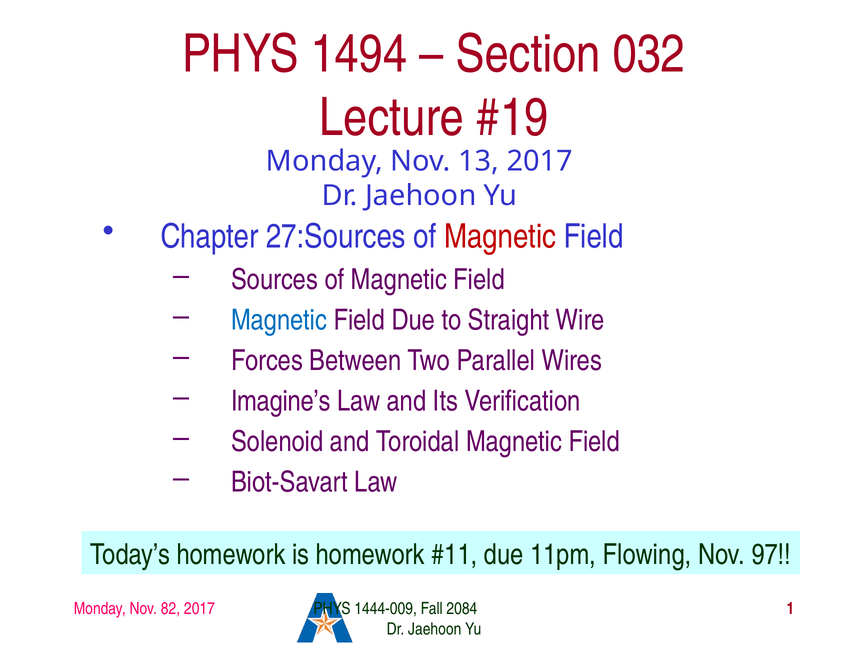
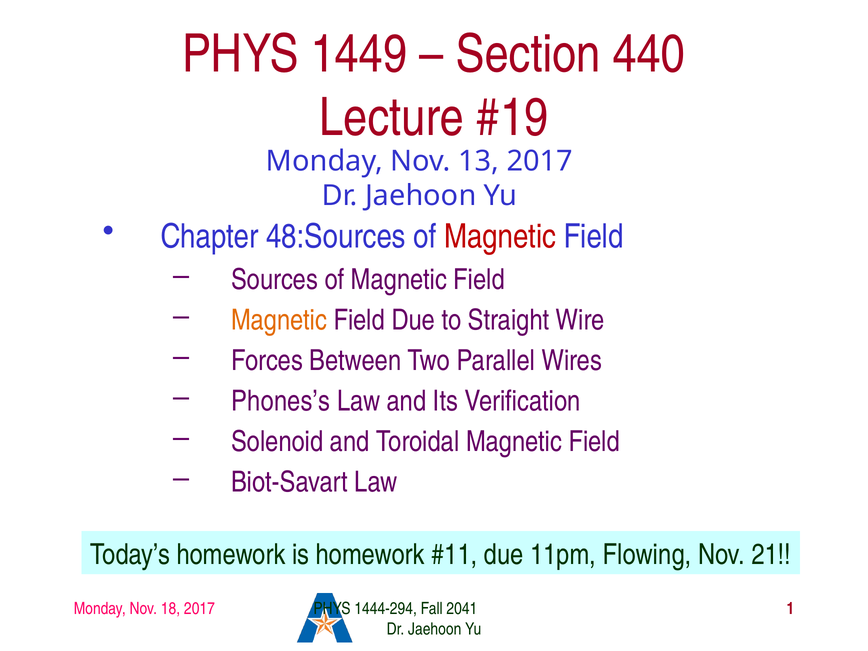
1494: 1494 -> 1449 (359, 54)
032: 032 -> 440 (649, 54)
27:Sources: 27:Sources -> 48:Sources (336, 237)
Magnetic colour: blue -> orange (279, 320)
Imagine’s: Imagine’s -> Phones’s (281, 401)
97: 97 -> 21 (771, 555)
82: 82 -> 18 (170, 609)
1444-009: 1444-009 -> 1444-294 (386, 609)
2084: 2084 -> 2041 (462, 609)
